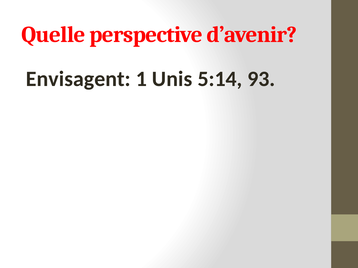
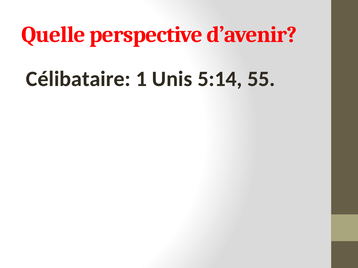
Envisagent: Envisagent -> Célibataire (78, 79)
93: 93 -> 55 (261, 79)
